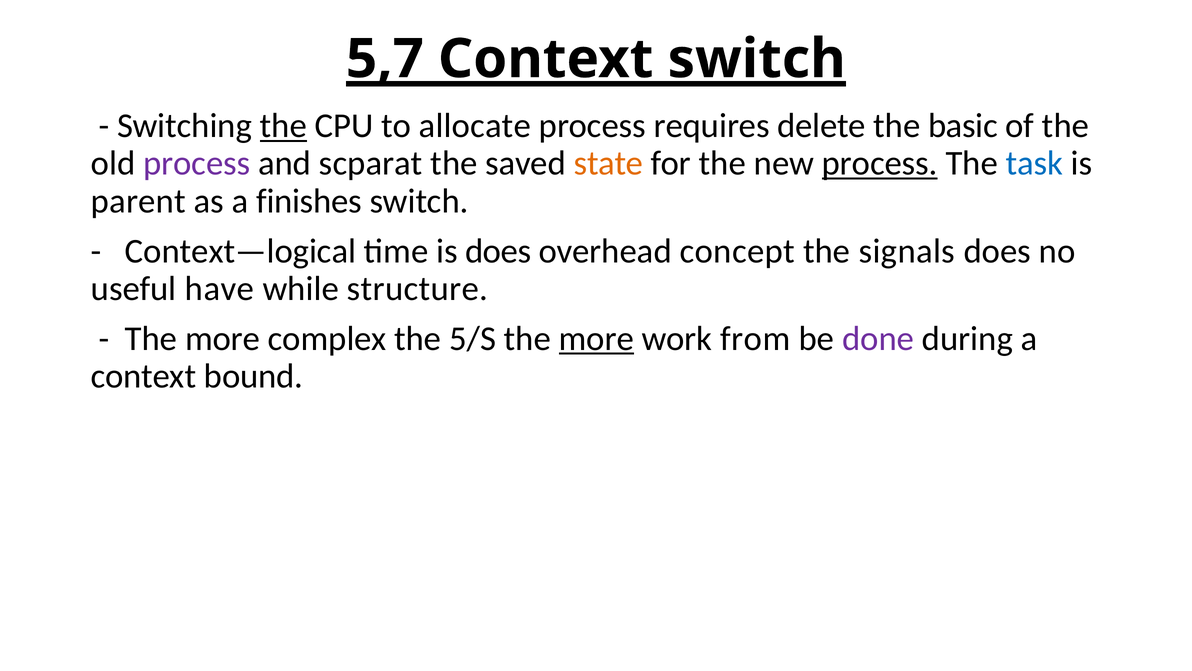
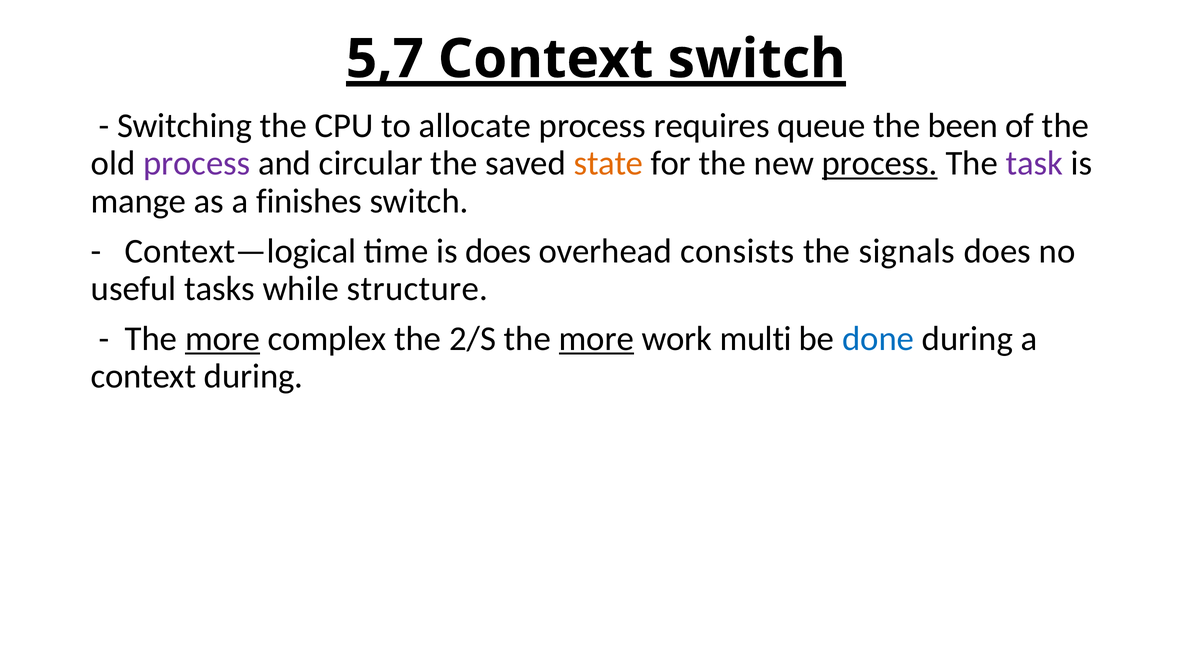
the underline: present -> none (283, 126)
delete: delete -> queue (822, 126)
basic: basic -> been (963, 126)
scparat: scparat -> circular (371, 163)
task colour: blue -> purple (1034, 163)
parent: parent -> mange (139, 201)
concept: concept -> consists (737, 251)
have: have -> tasks (220, 288)
more underline: none -> present (223, 338)
5/S: 5/S -> 2/S (473, 338)
from: from -> multi (756, 338)
done colour: purple -> blue (878, 338)
context bound: bound -> during (254, 376)
